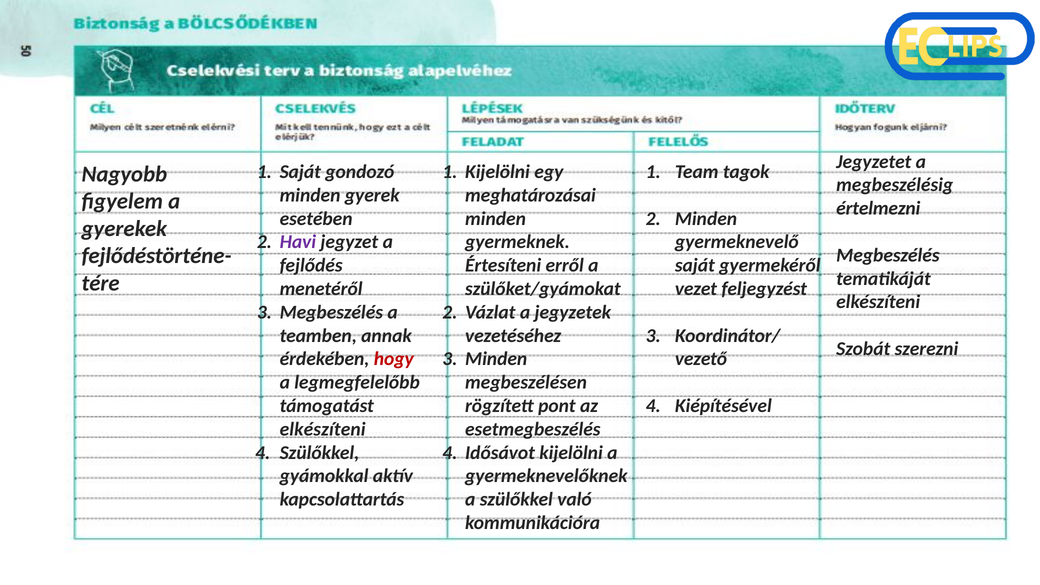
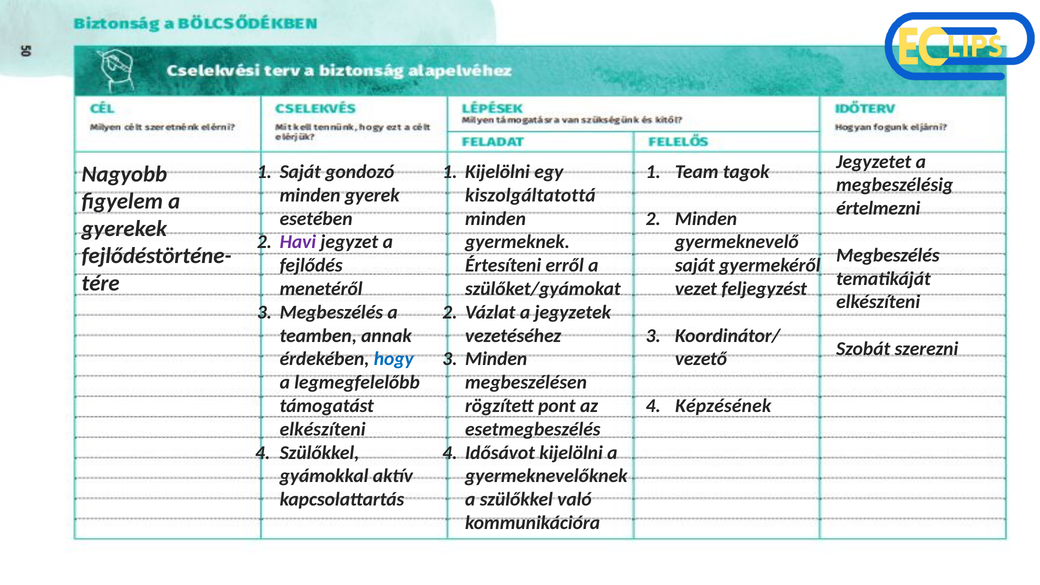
meghatározásai: meghatározásai -> kiszolgáltatottá (530, 195)
hogy colour: red -> blue (394, 359)
Kiépítésével: Kiépítésével -> Képzésének (723, 406)
